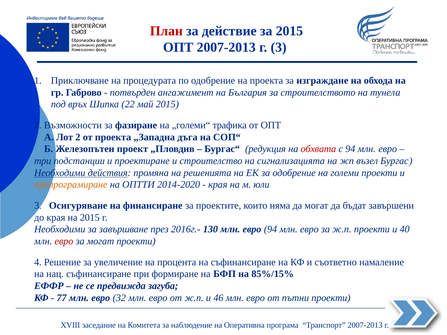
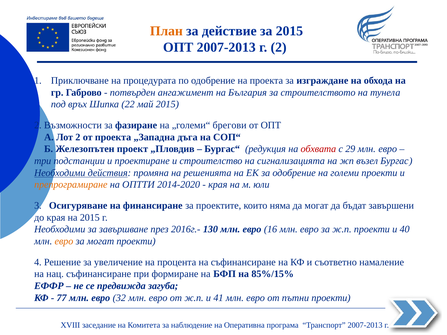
План colour: red -> orange (166, 31)
г 3: 3 -> 2 (279, 47)
трафика: трафика -> брегови (230, 125)
с 94: 94 -> 29 (350, 149)
евро 94: 94 -> 16 (271, 230)
евро colour: red -> orange (64, 241)
46: 46 -> 41 (218, 298)
